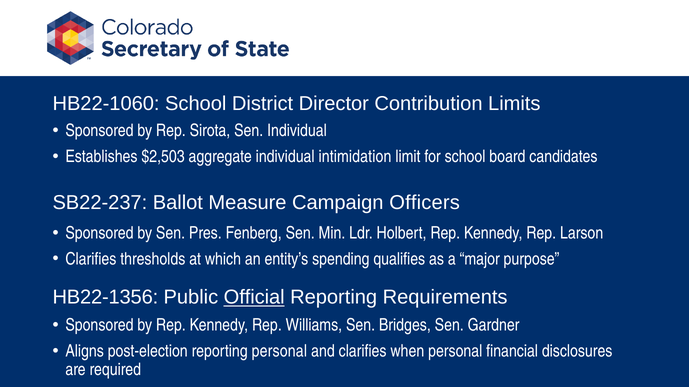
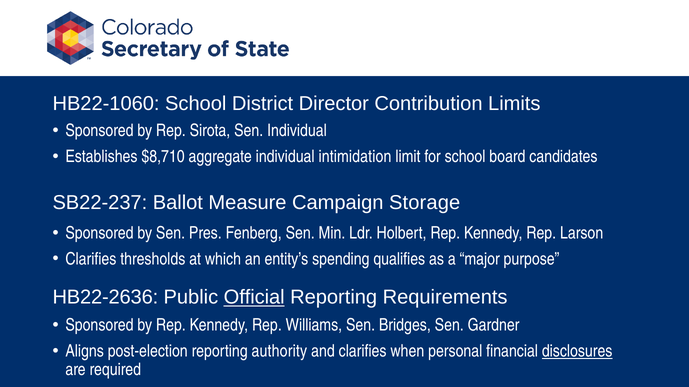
$2,503: $2,503 -> $8,710 (163, 157)
Officers: Officers -> Storage (425, 203)
HB22-1356: HB22-1356 -> HB22-2636 (105, 298)
reporting personal: personal -> authority (279, 352)
disclosures underline: none -> present (577, 352)
